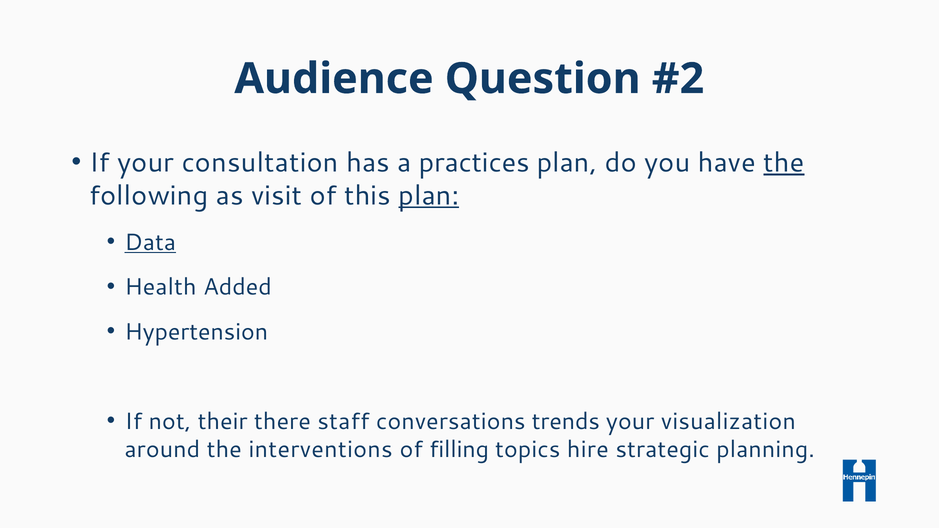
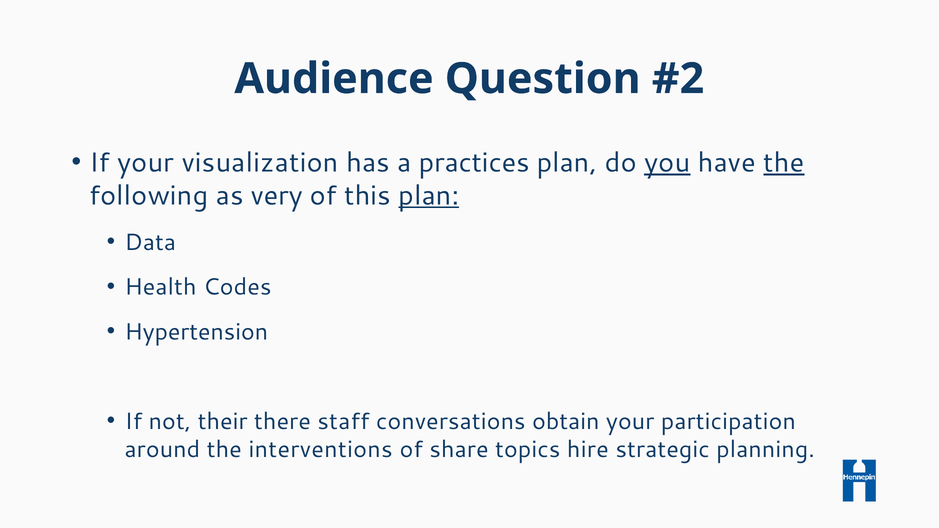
consultation: consultation -> visualization (260, 163)
you underline: none -> present (667, 163)
visit: visit -> very (277, 196)
Data underline: present -> none (150, 242)
Added: Added -> Codes (237, 287)
trends: trends -> obtain (566, 422)
visualization: visualization -> participation (728, 422)
filling: filling -> share (459, 450)
